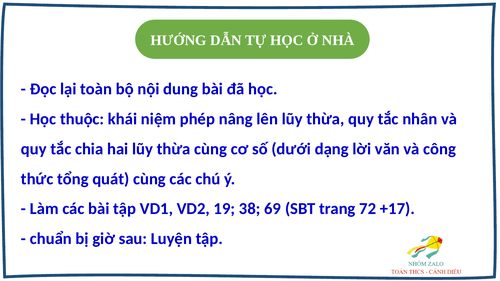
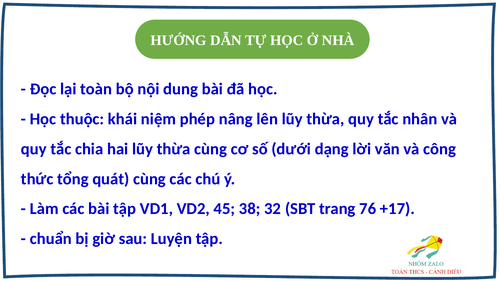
19: 19 -> 45 (224, 209)
69: 69 -> 32 (273, 209)
72: 72 -> 76 (368, 209)
